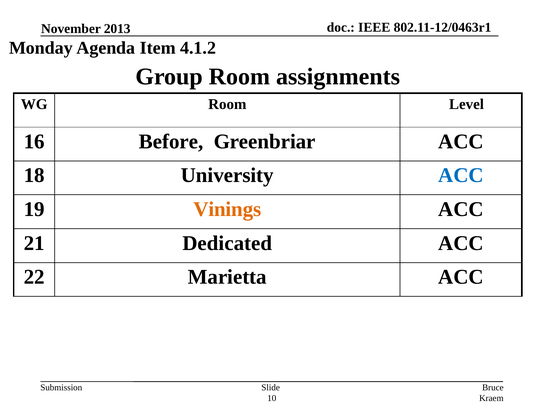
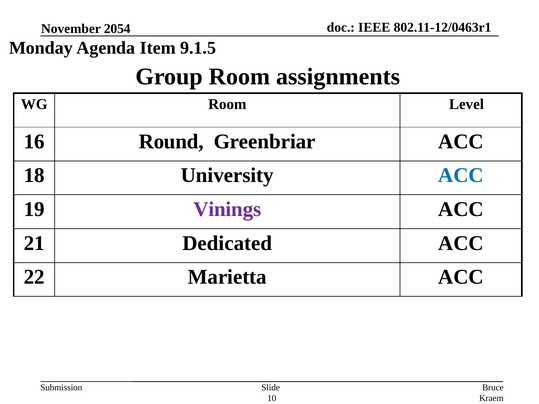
2013: 2013 -> 2054 (117, 29)
4.1.2: 4.1.2 -> 9.1.5 (198, 48)
Before: Before -> Round (171, 142)
Vinings colour: orange -> purple (227, 209)
